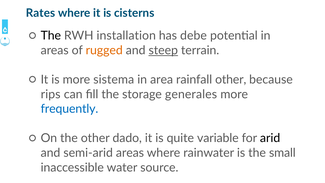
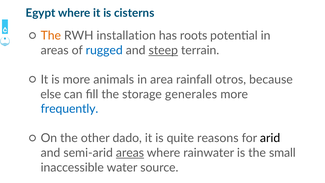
Rates: Rates -> Egypt (41, 13)
The colour: black -> orange (51, 36)
debe: debe -> roots (194, 36)
rugged colour: orange -> blue (104, 50)
sistema: sistema -> animals (114, 80)
rainfall other: other -> otros (231, 80)
rips: rips -> else (51, 94)
variable: variable -> reasons (218, 138)
areas underline: none -> present (130, 153)
